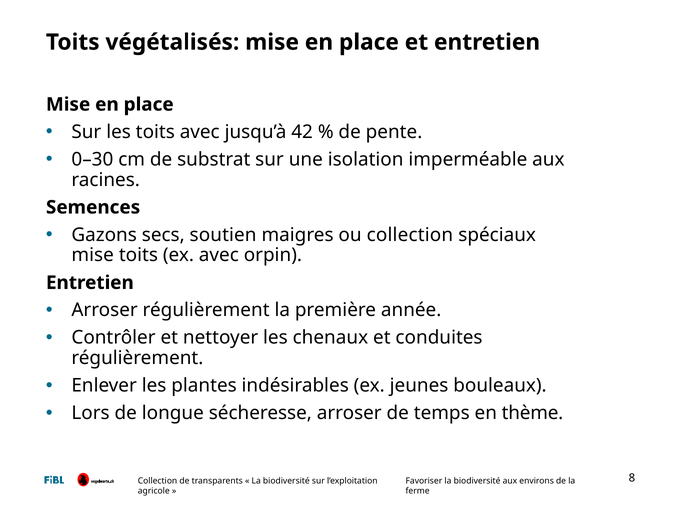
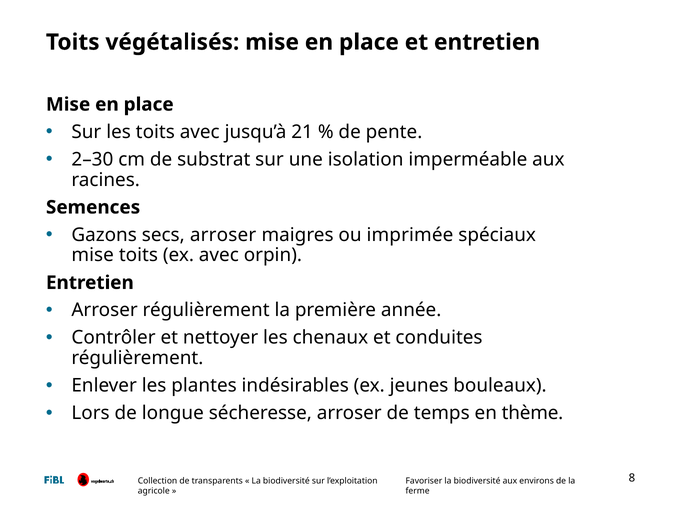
42: 42 -> 21 (302, 132)
0–30: 0–30 -> 2–30 (92, 159)
secs soutien: soutien -> arroser (223, 235)
ou collection: collection -> imprimée (410, 235)
